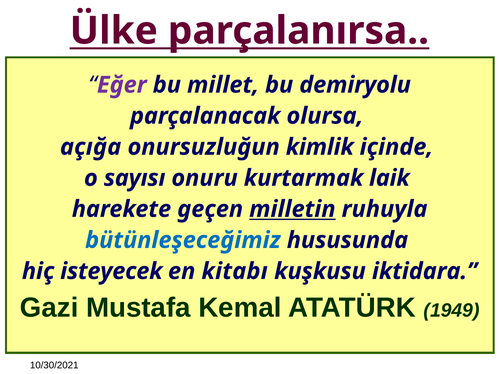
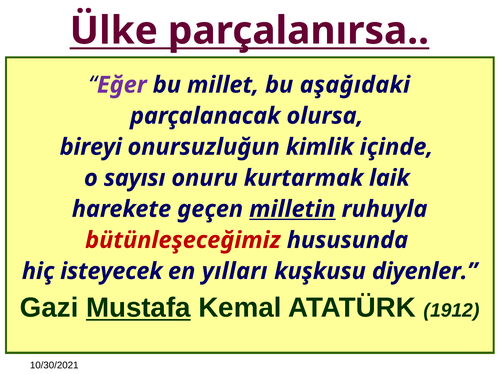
demiryolu: demiryolu -> aşağıdaki (355, 85)
açığa: açığa -> bireyi (91, 147)
bütünleşeceğimiz colour: blue -> red (183, 240)
kitabı: kitabı -> yılları (235, 271)
iktidara: iktidara -> diyenler (425, 271)
Mustafa underline: none -> present (138, 308)
1949: 1949 -> 1912 (452, 311)
